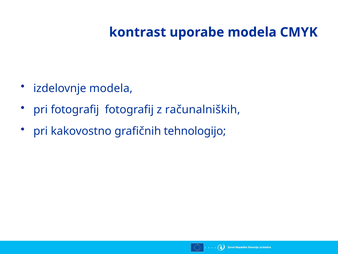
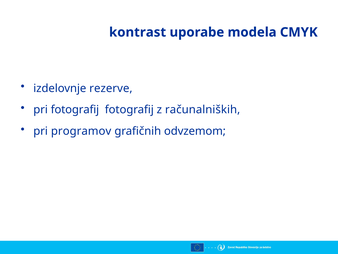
izdelovnje modela: modela -> rezerve (111, 88)
kakovostno: kakovostno -> programov (81, 131)
tehnologijo: tehnologijo -> odvzemom (195, 131)
